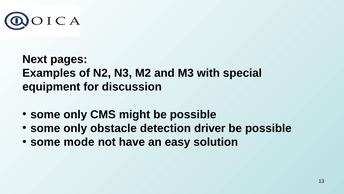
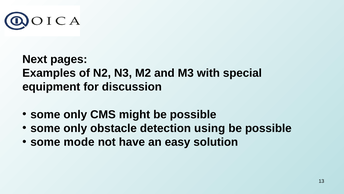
driver: driver -> using (210, 128)
